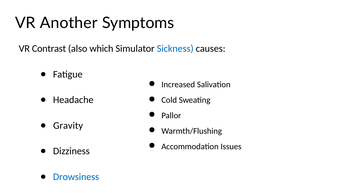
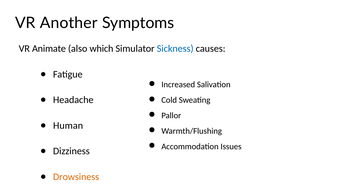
Contrast: Contrast -> Animate (49, 49)
Gravity: Gravity -> Human (68, 126)
Drowsiness colour: blue -> orange (76, 177)
